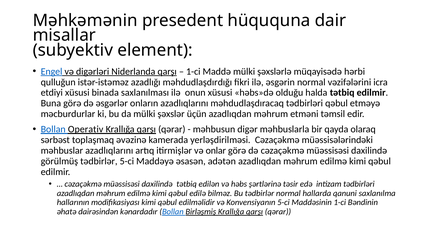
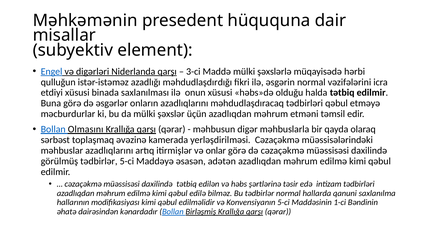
1-ci: 1-ci -> 3-ci (193, 71)
Operativ: Operativ -> Olmasını (86, 129)
